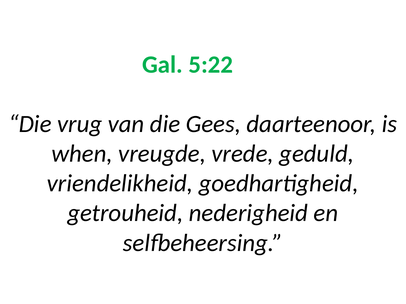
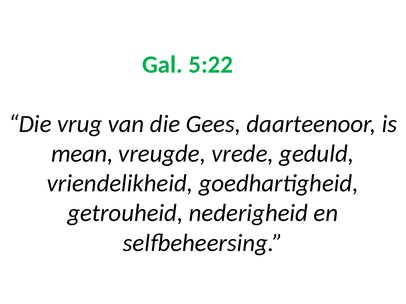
when: when -> mean (82, 154)
